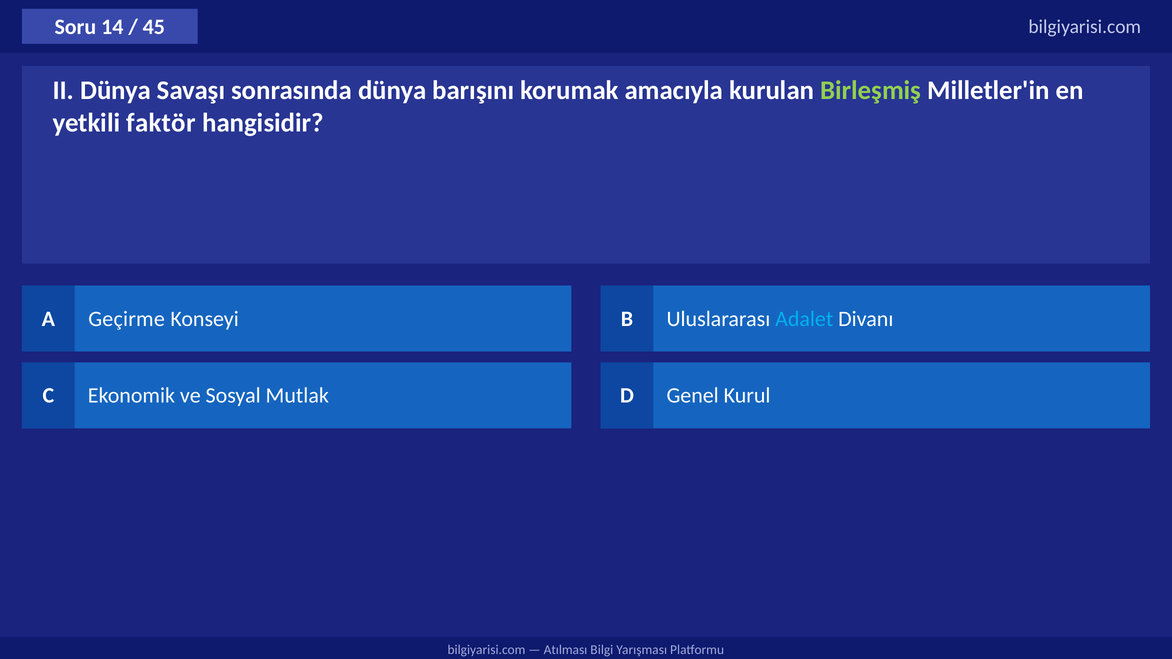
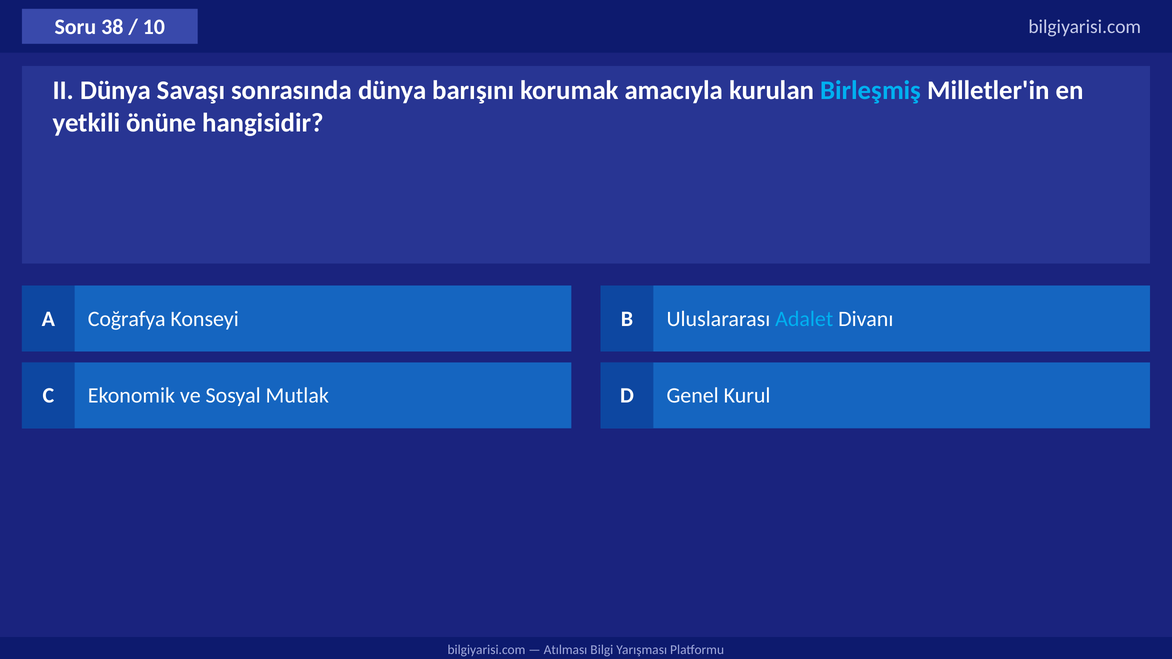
14: 14 -> 38 (112, 27)
45: 45 -> 10 (154, 27)
Birleşmiş colour: light green -> light blue (871, 90)
faktör: faktör -> önüne (161, 123)
Geçirme: Geçirme -> Coğrafya (127, 319)
